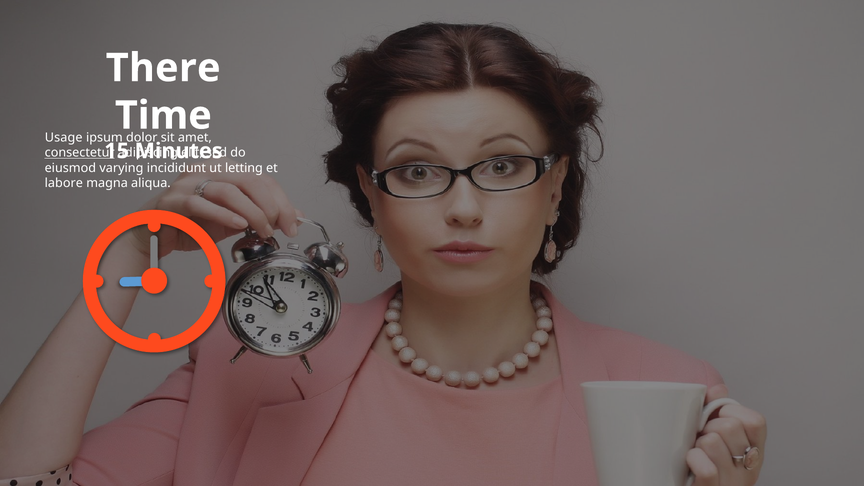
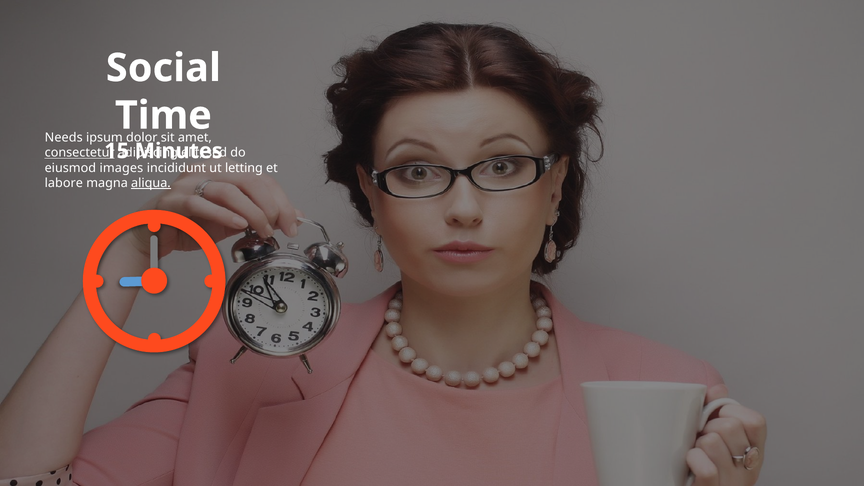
There: There -> Social (163, 68)
Usage: Usage -> Needs (64, 138)
varying: varying -> images (121, 168)
aliqua underline: none -> present (151, 183)
